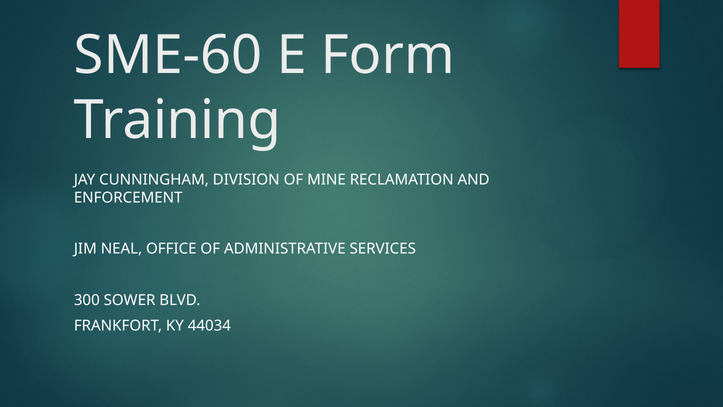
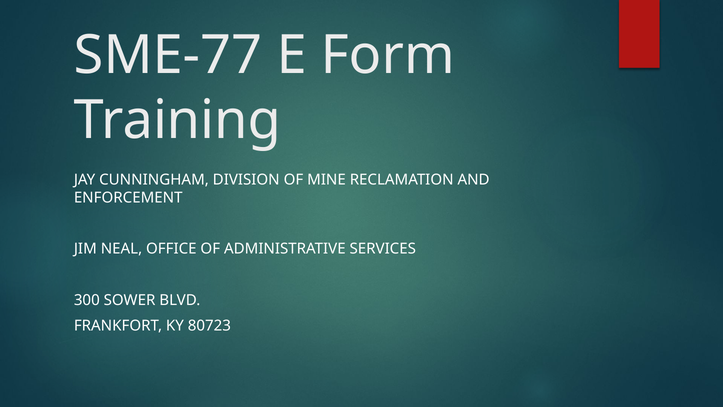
SME-60: SME-60 -> SME-77 (168, 55)
44034: 44034 -> 80723 (209, 326)
